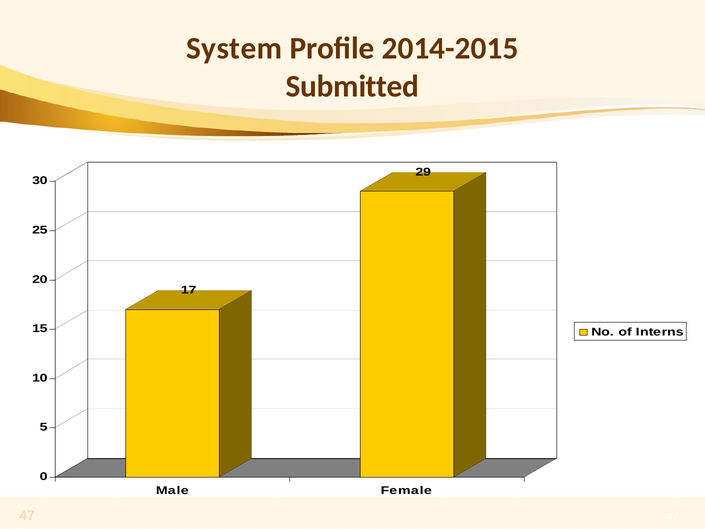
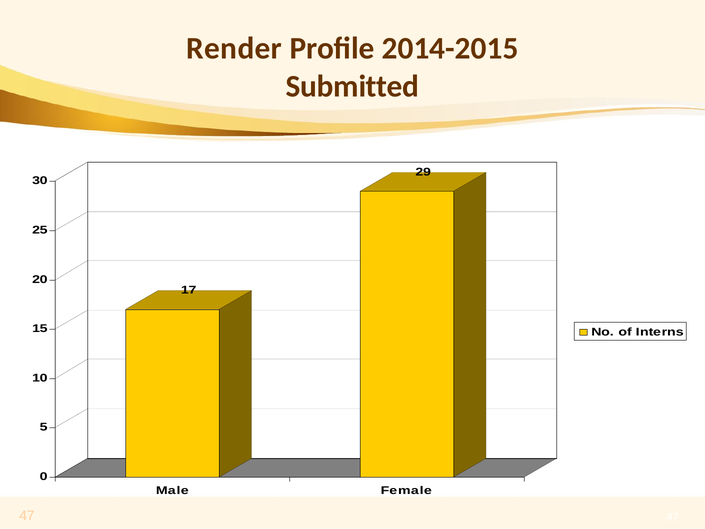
System: System -> Render (234, 49)
